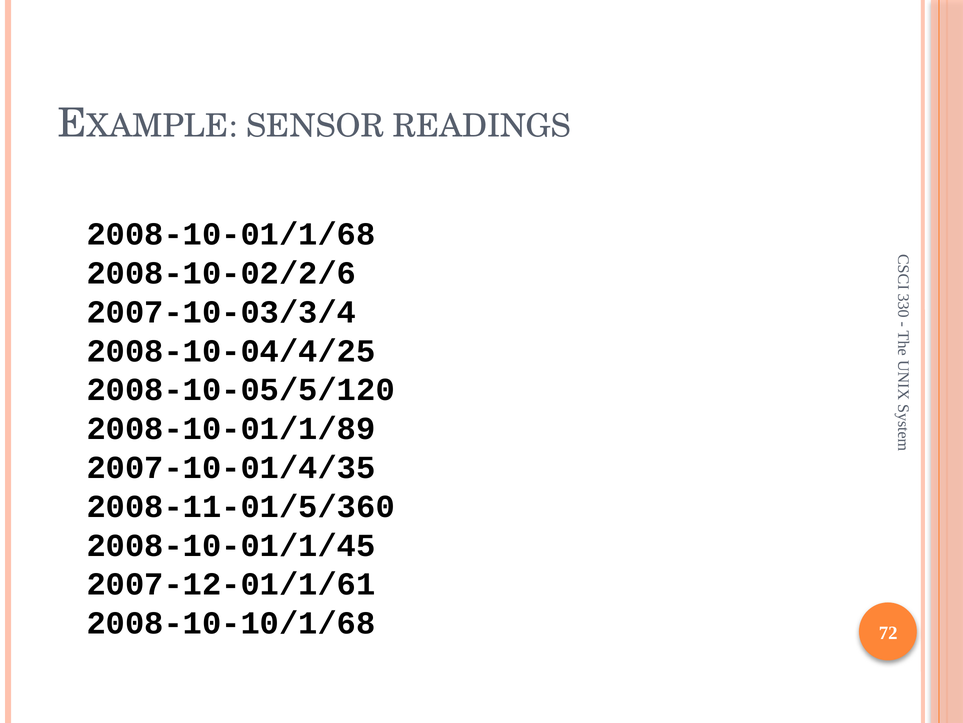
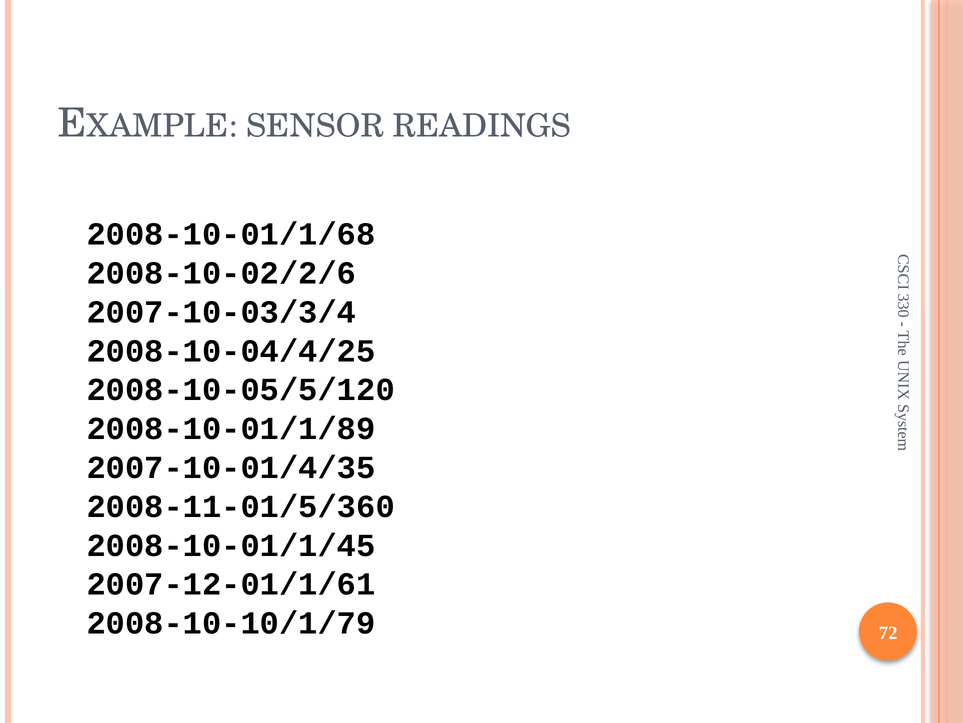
2008-10-10/1/68: 2008-10-10/1/68 -> 2008-10-10/1/79 (231, 623)
